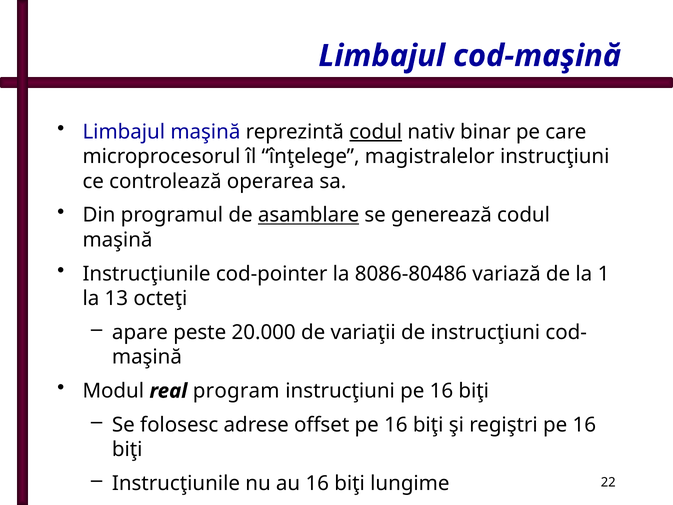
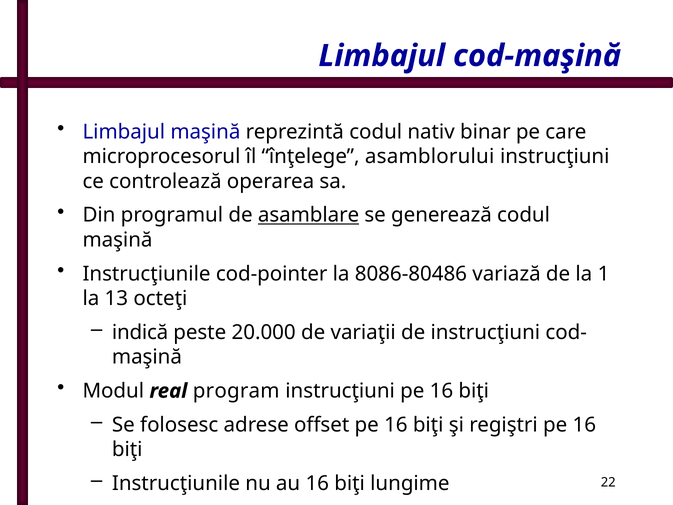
codul underline: present -> none (376, 132)
magistralelor: magistralelor -> asamblorului (430, 156)
apare: apare -> indică (140, 332)
